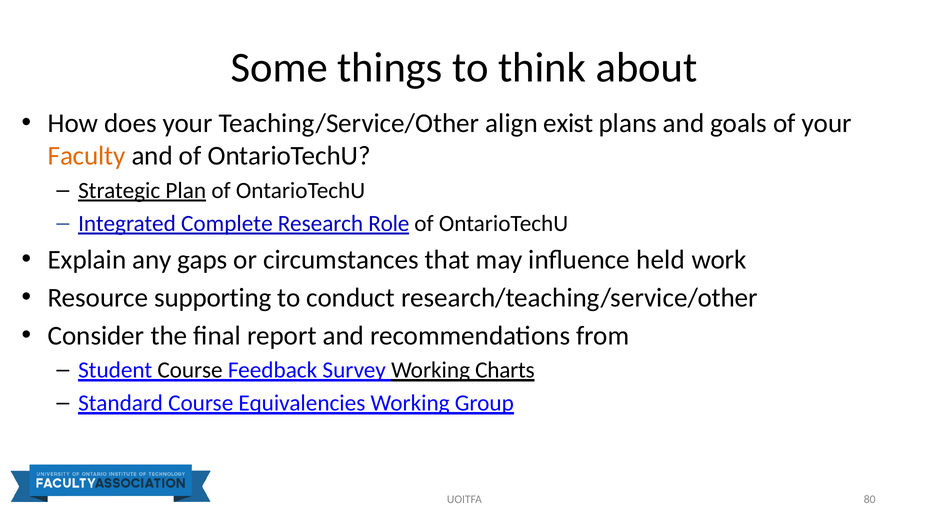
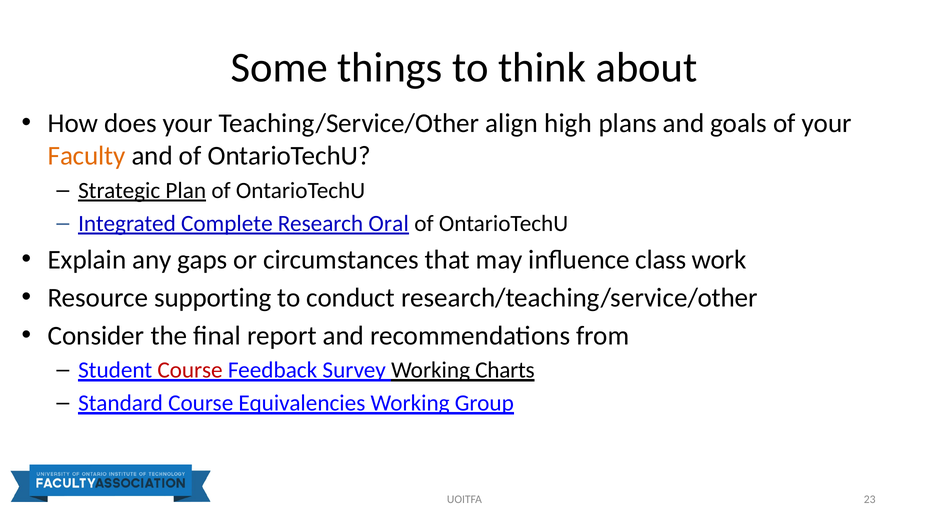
exist: exist -> high (568, 123)
Role: Role -> Oral (389, 223)
held: held -> class (661, 260)
Course colour: black -> red (190, 370)
80: 80 -> 23 (870, 499)
